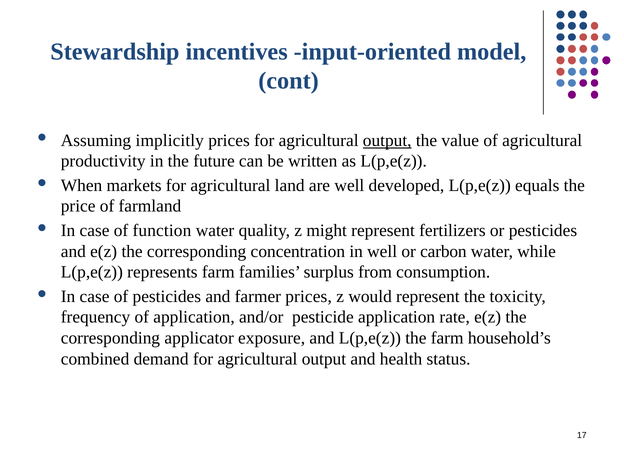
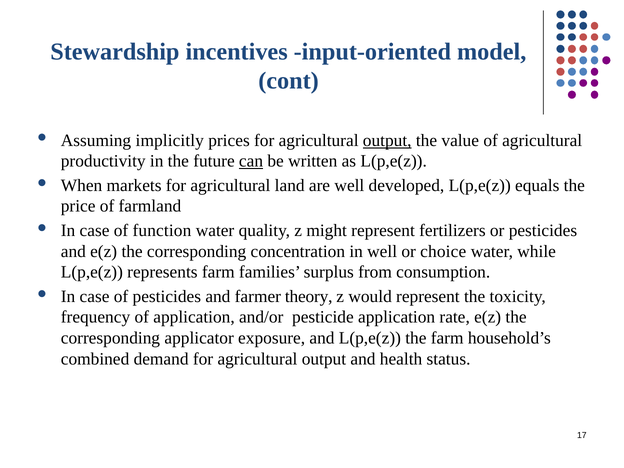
can underline: none -> present (251, 161)
carbon: carbon -> choice (443, 251)
farmer prices: prices -> theory (309, 296)
